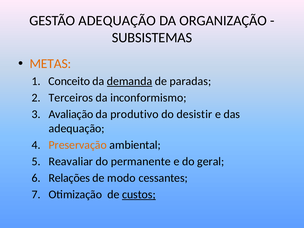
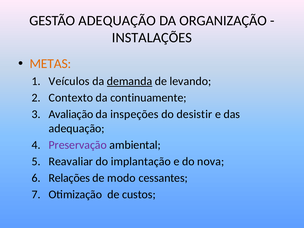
SUBSISTEMAS: SUBSISTEMAS -> INSTALAÇÕES (152, 38)
Conceito: Conceito -> Veículos (69, 81)
paradas: paradas -> levando (190, 81)
Terceiros: Terceiros -> Contexto (71, 98)
inconformismo: inconformismo -> continuamente (148, 98)
produtivo: produtivo -> inspeções (134, 114)
Preservação colour: orange -> purple (78, 145)
permanente: permanente -> implantação (141, 161)
geral: geral -> nova (211, 161)
custos underline: present -> none (139, 195)
